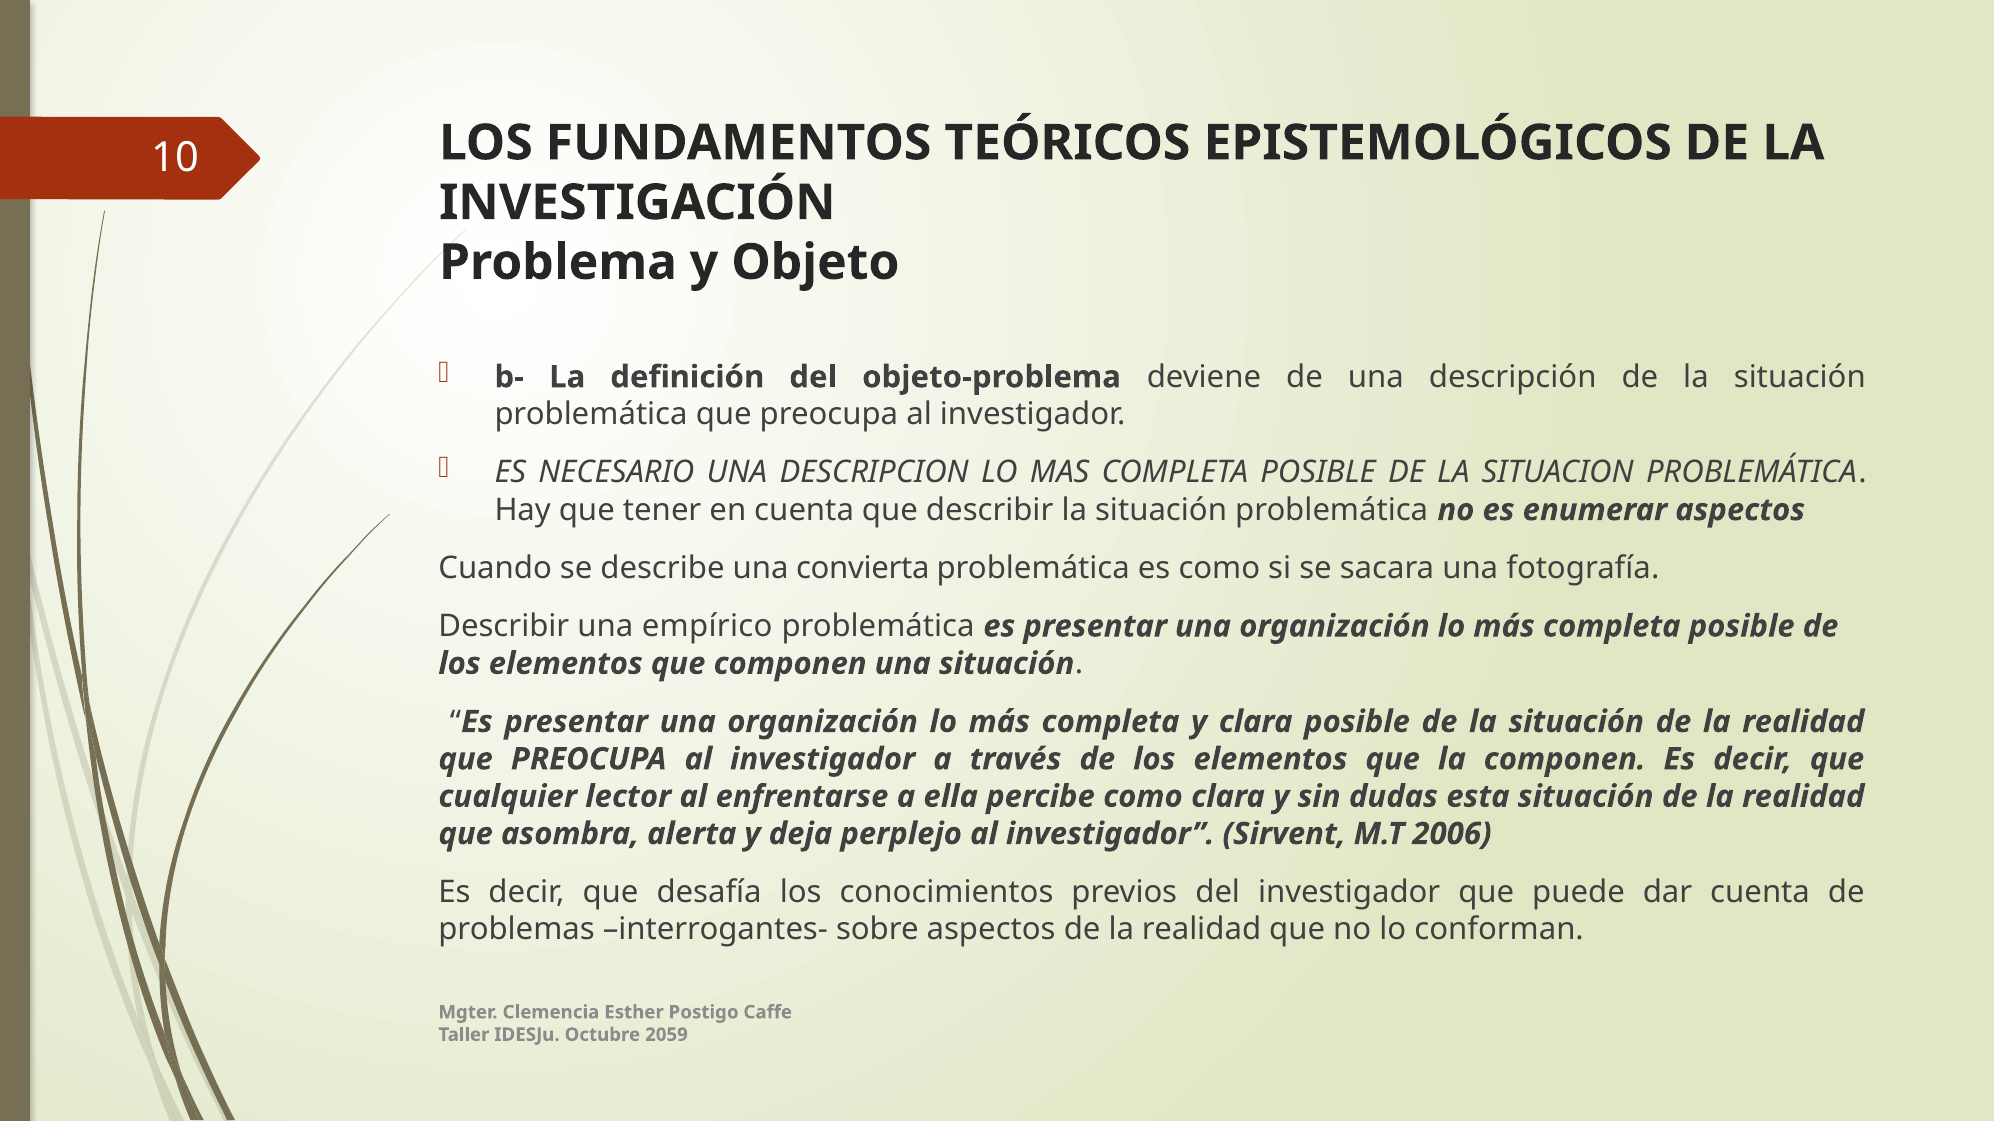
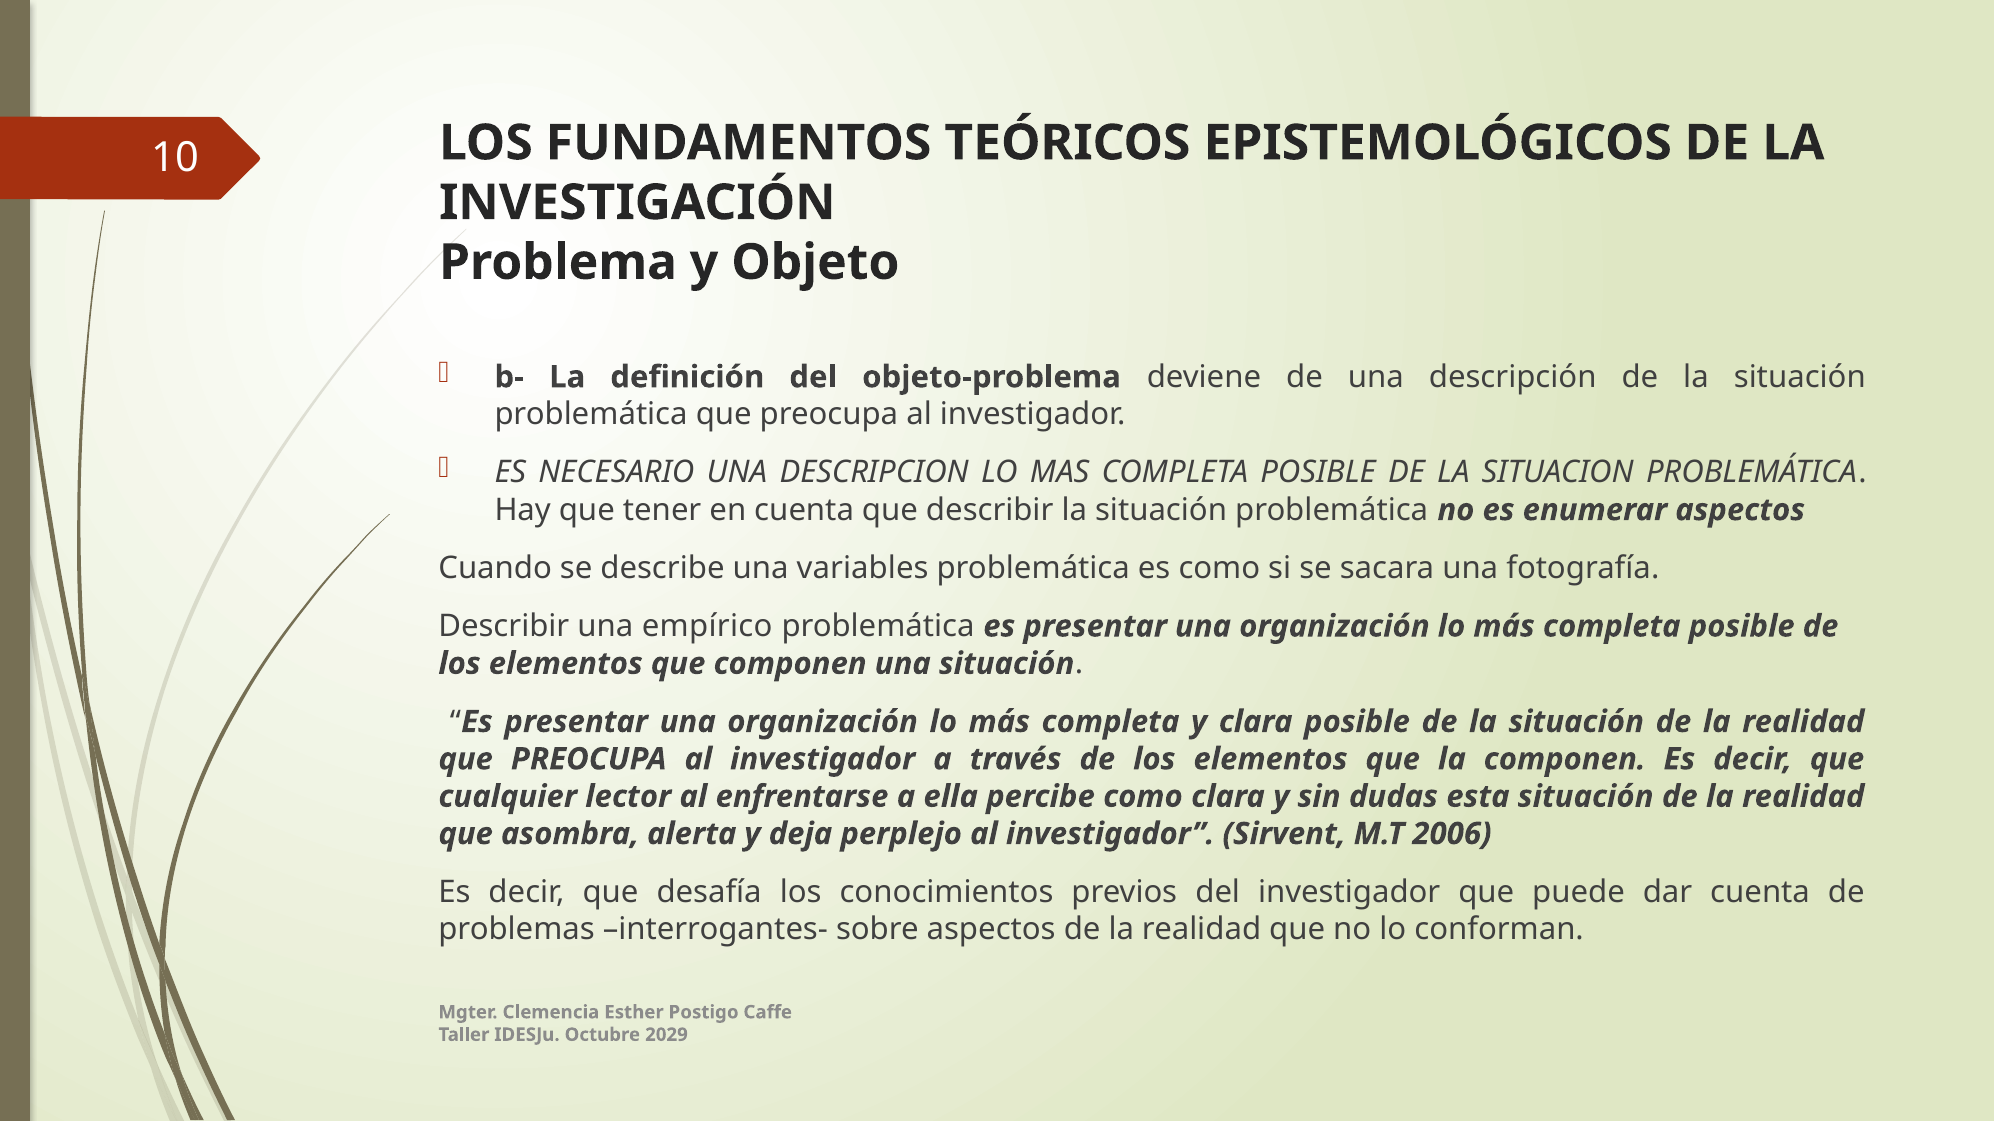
convierta: convierta -> variables (863, 568)
2059: 2059 -> 2029 (666, 1035)
